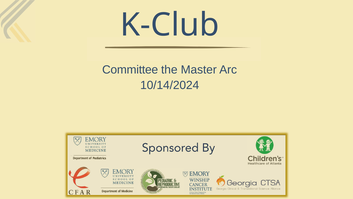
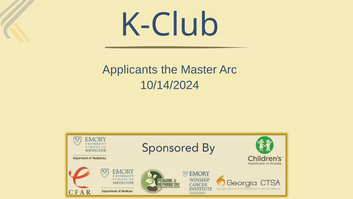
Committee: Committee -> Applicants (130, 70)
